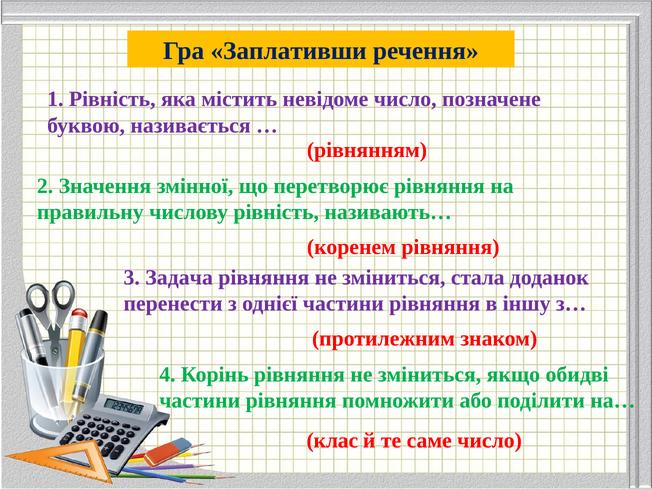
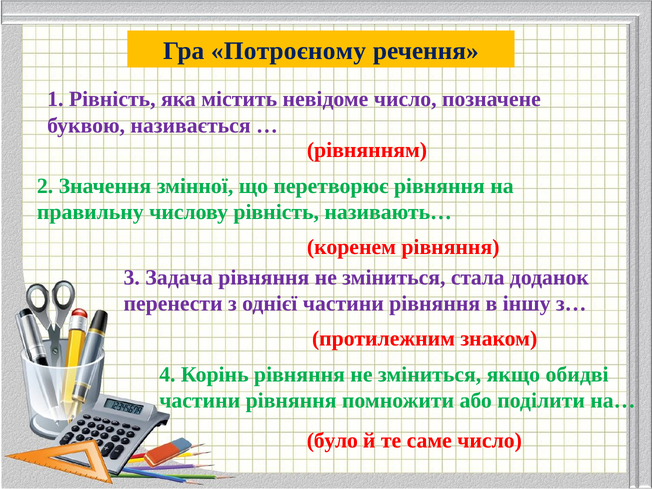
Заплативши: Заплативши -> Потроєному (288, 51)
клас: клас -> було (332, 441)
